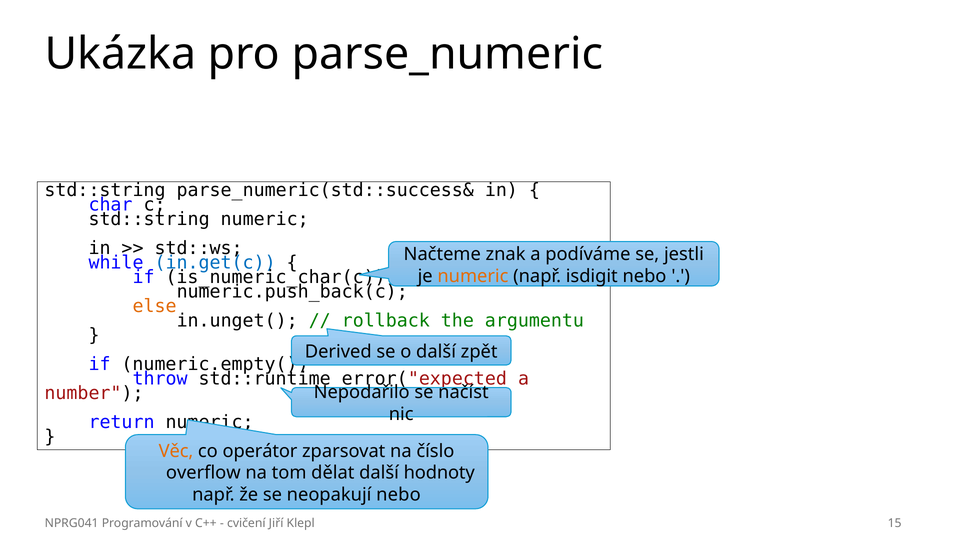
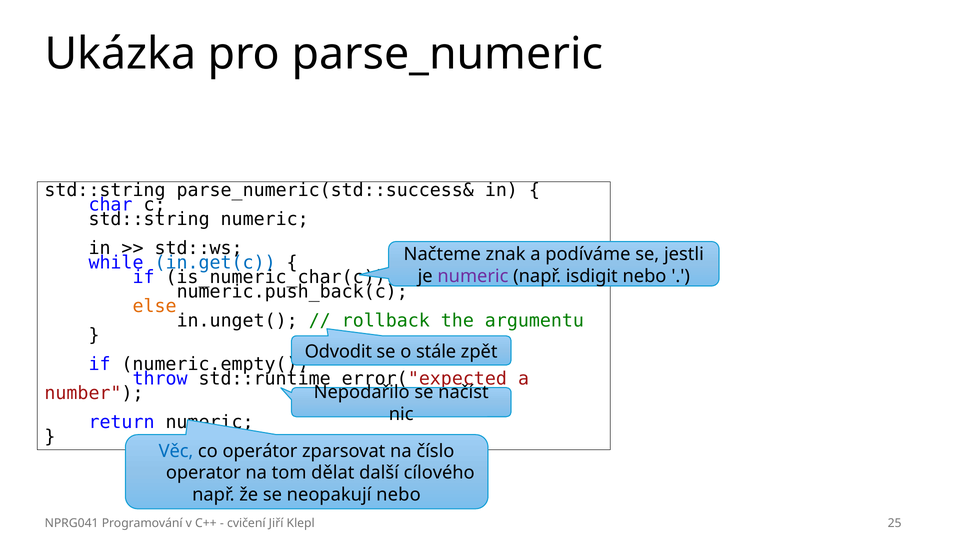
numeric colour: orange -> purple (473, 276)
Derived: Derived -> Odvodit (338, 352)
o další: další -> stále (436, 352)
Věc colour: orange -> blue (176, 451)
overflow: overflow -> operator (203, 473)
hodnoty: hodnoty -> cílového (439, 473)
15: 15 -> 25 (895, 523)
